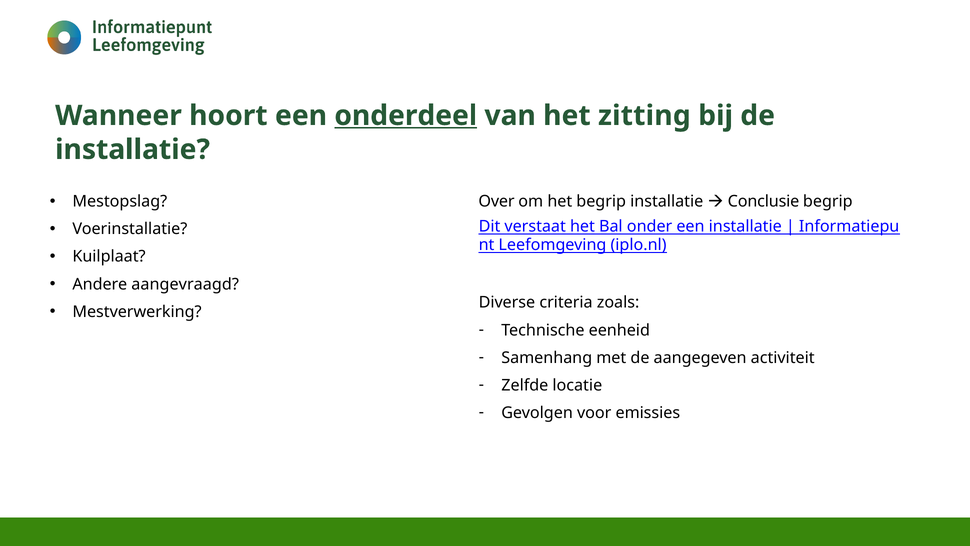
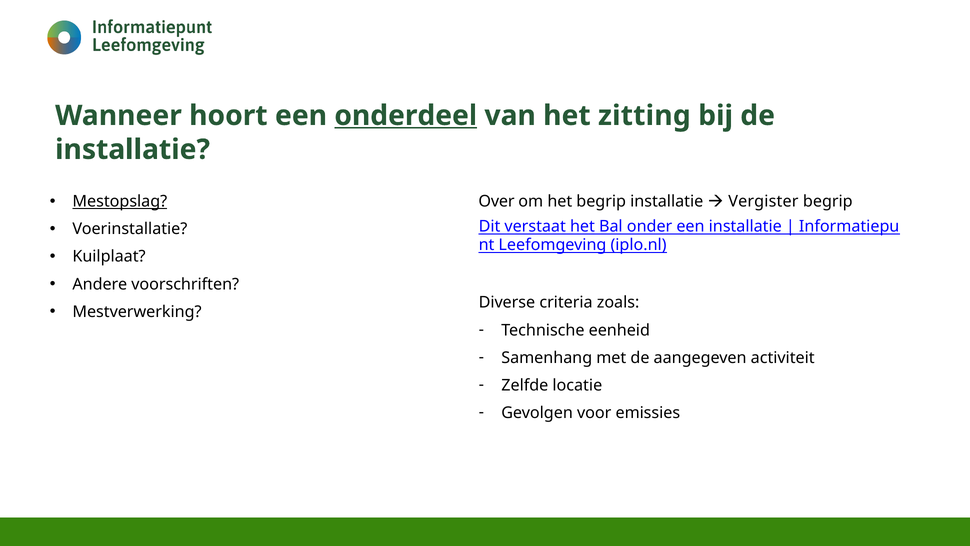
Mestopslag underline: none -> present (120, 201)
Conclusie: Conclusie -> Vergister (763, 201)
aangevraagd: aangevraagd -> voorschriften (185, 284)
